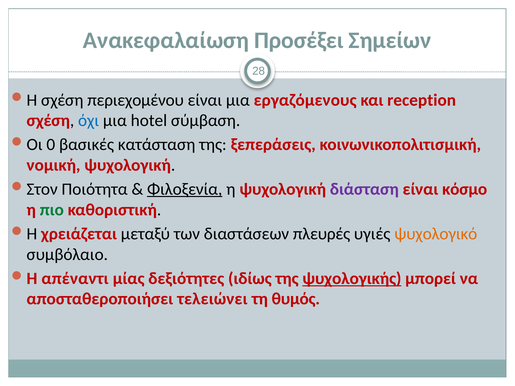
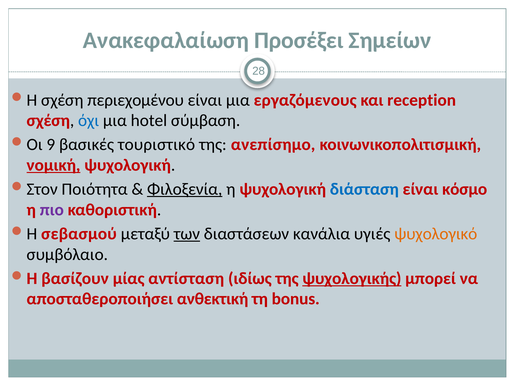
0: 0 -> 9 (51, 145)
κατάσταση: κατάσταση -> τουριστικό (156, 145)
ξεπεράσεις: ξεπεράσεις -> ανεπίσημο (273, 145)
νομική underline: none -> present (53, 165)
διάσταση colour: purple -> blue (364, 189)
πιο colour: green -> purple (52, 210)
χρειάζεται: χρειάζεται -> σεβασμού (79, 234)
των underline: none -> present (187, 234)
πλευρές: πλευρές -> κανάλια (322, 234)
απέναντι: απέναντι -> βασίζουν (75, 279)
δεξιότητες: δεξιότητες -> αντίσταση (186, 279)
τελειώνει: τελειώνει -> ανθεκτική (213, 299)
θυμός: θυμός -> bonus (296, 299)
